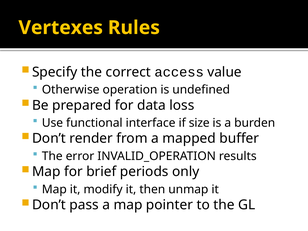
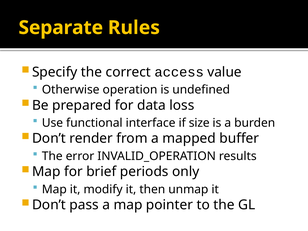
Vertexes: Vertexes -> Separate (61, 28)
